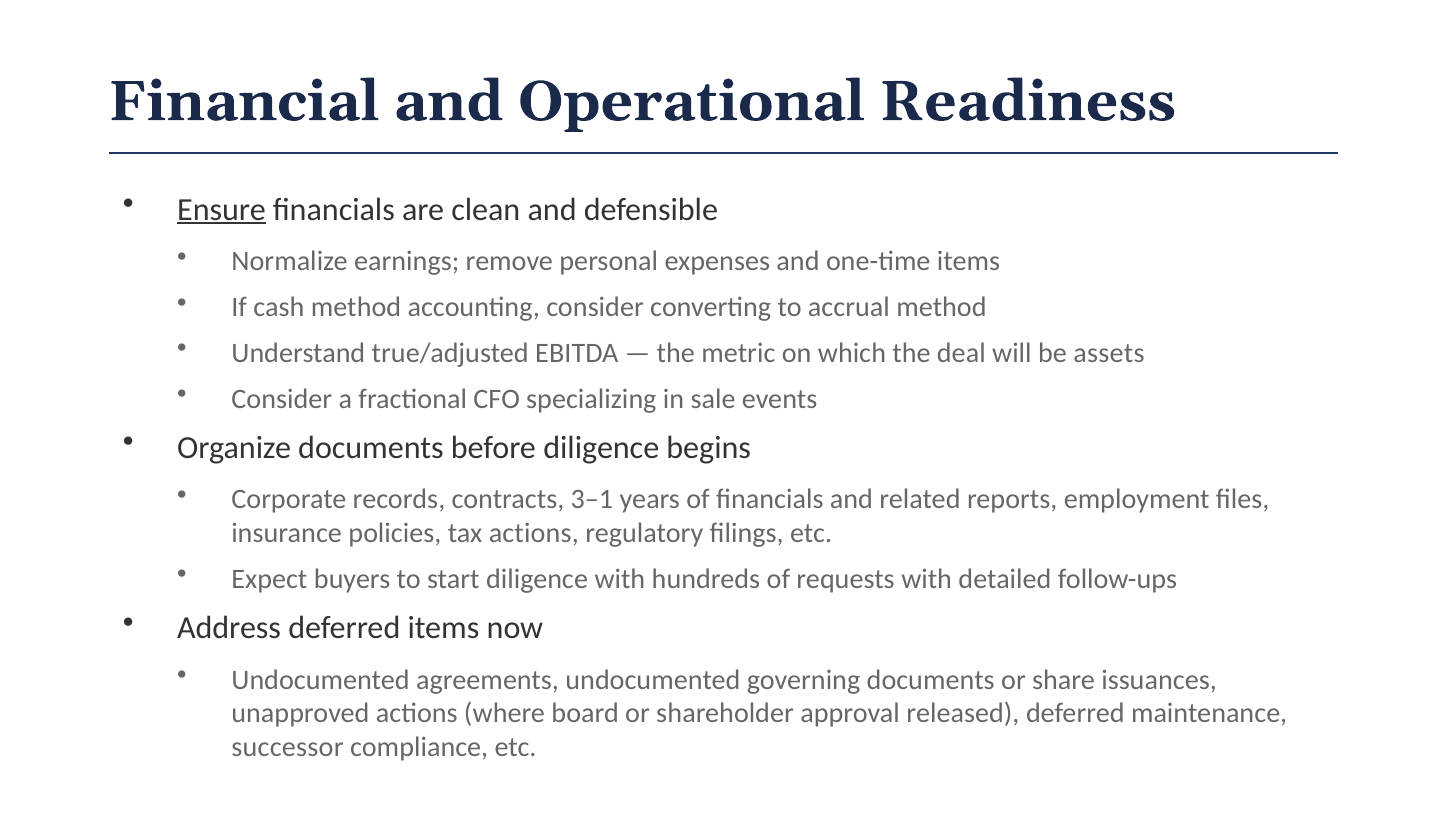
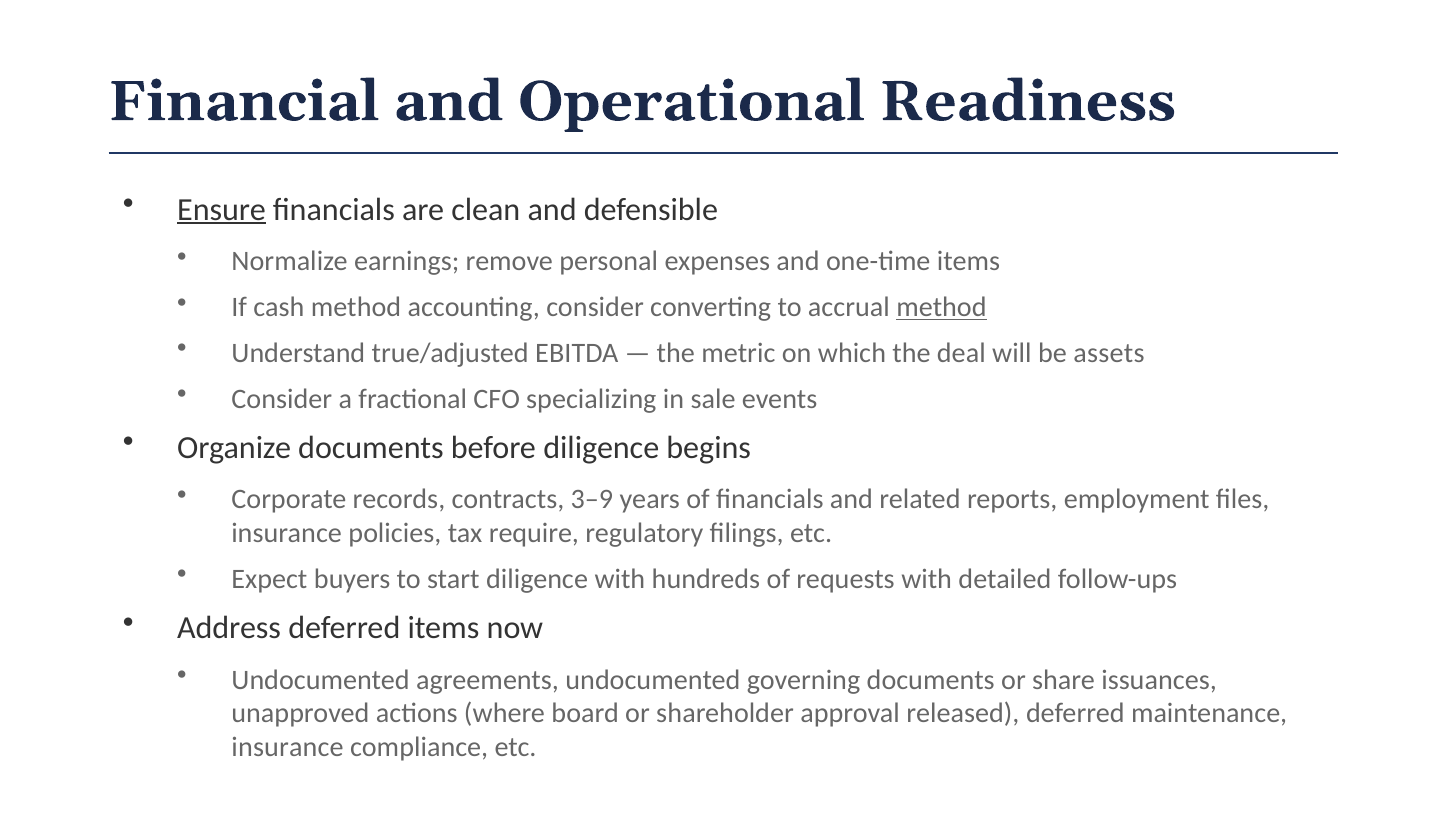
method underline: none -> present (941, 307)
3–1: 3–1 -> 3–9 (592, 500)
tax actions: actions -> require (534, 533)
successor: successor -> insurance (288, 747)
